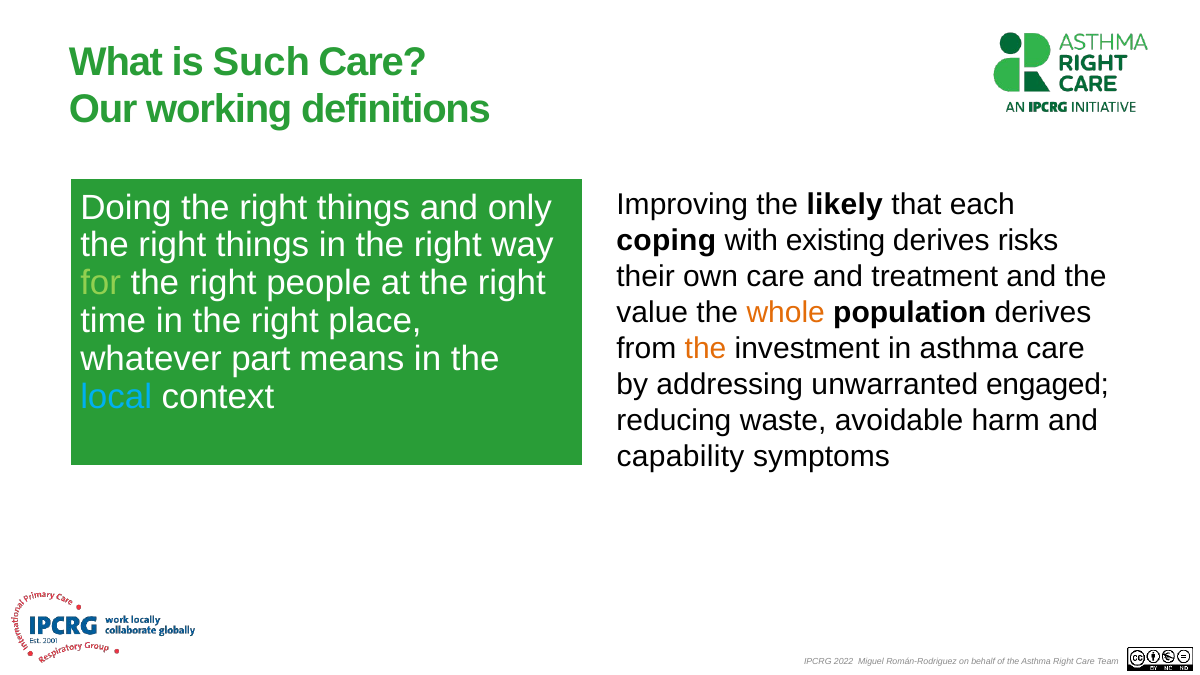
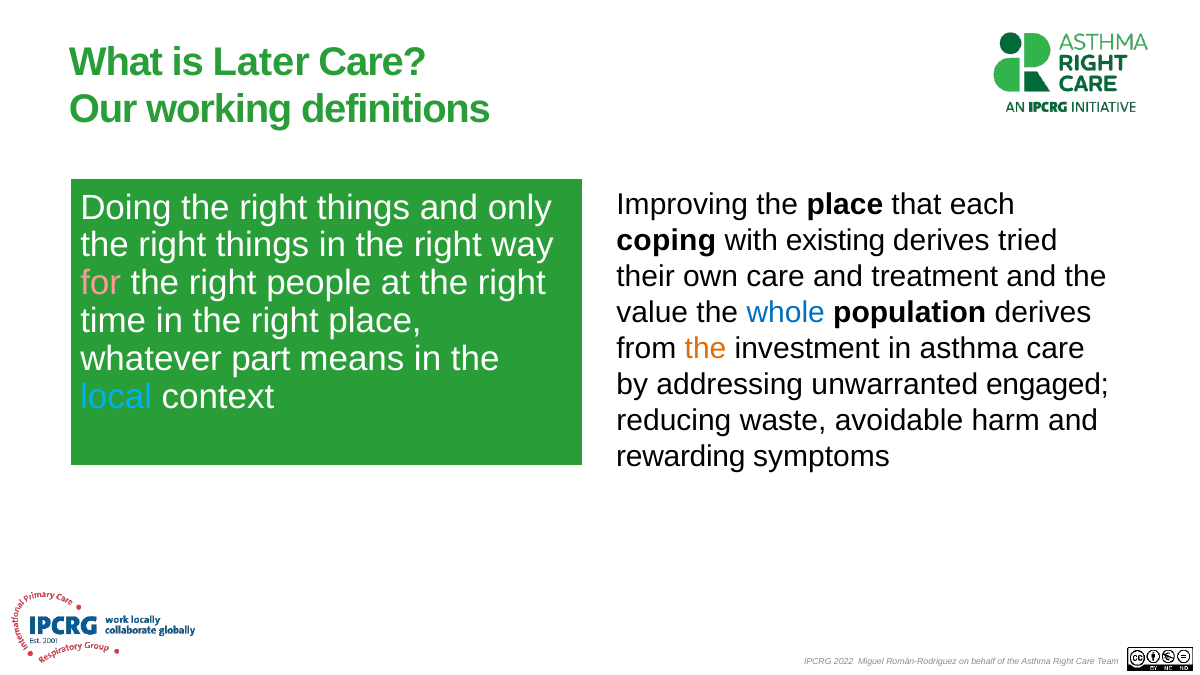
Such: Such -> Later (261, 62)
the likely: likely -> place (845, 204)
risks: risks -> tried (1028, 240)
for colour: light green -> pink (101, 283)
whole colour: orange -> blue (786, 312)
capability: capability -> rewarding (681, 456)
